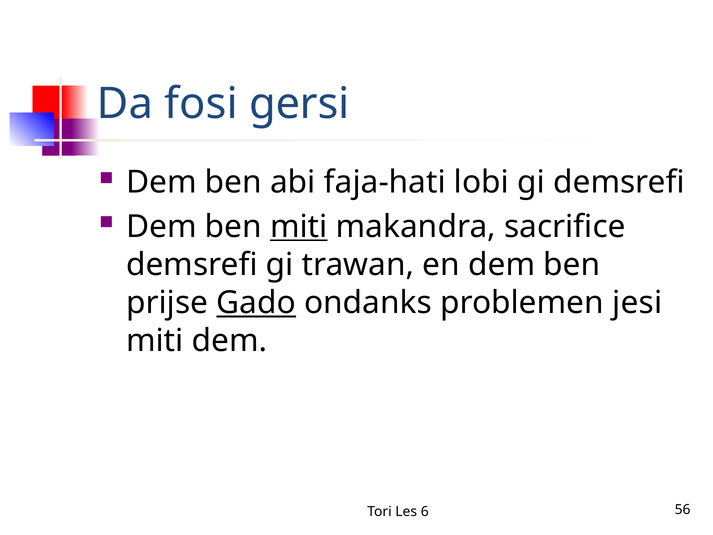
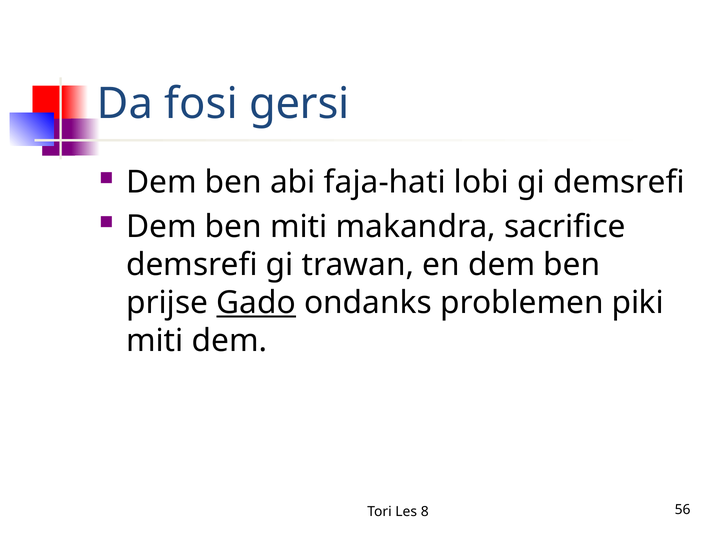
miti underline: present -> none (299, 227)
jesi: jesi -> piki (638, 303)
6: 6 -> 8 (425, 512)
